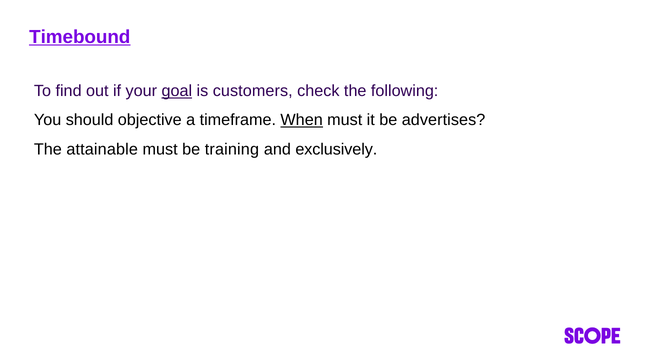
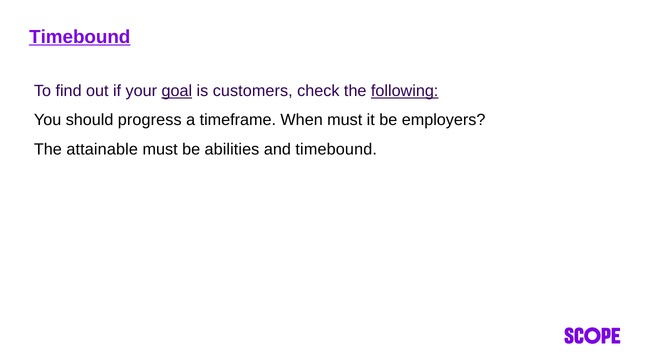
following underline: none -> present (405, 91)
objective: objective -> progress (150, 120)
When underline: present -> none (302, 120)
advertises: advertises -> employers (444, 120)
training: training -> abilities (232, 149)
and exclusively: exclusively -> timebound (336, 149)
